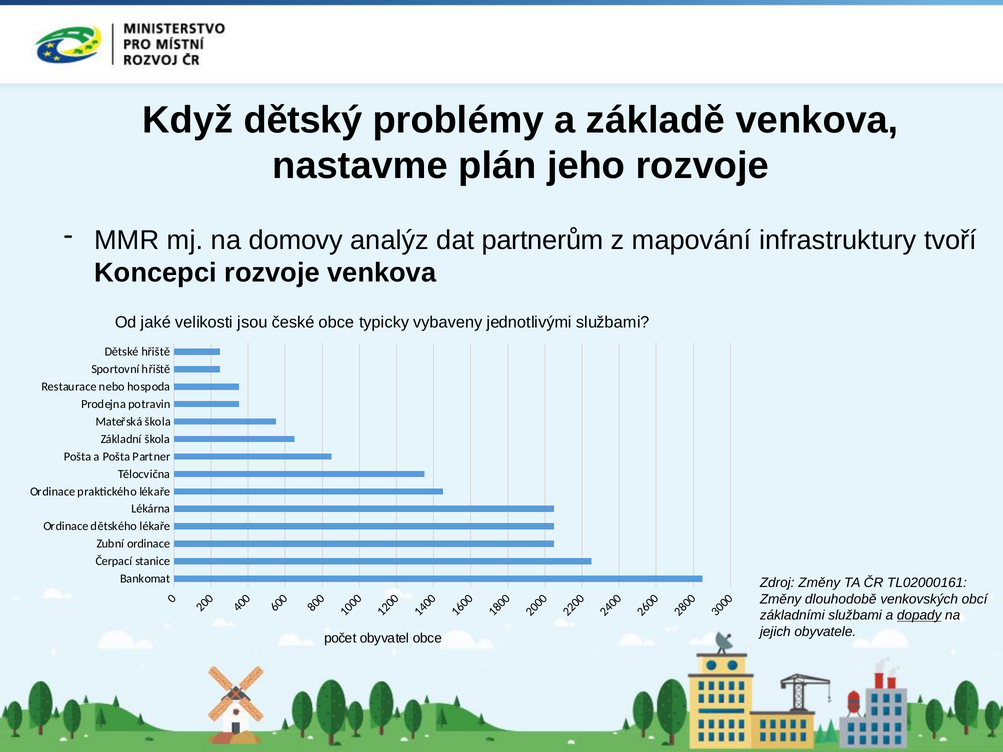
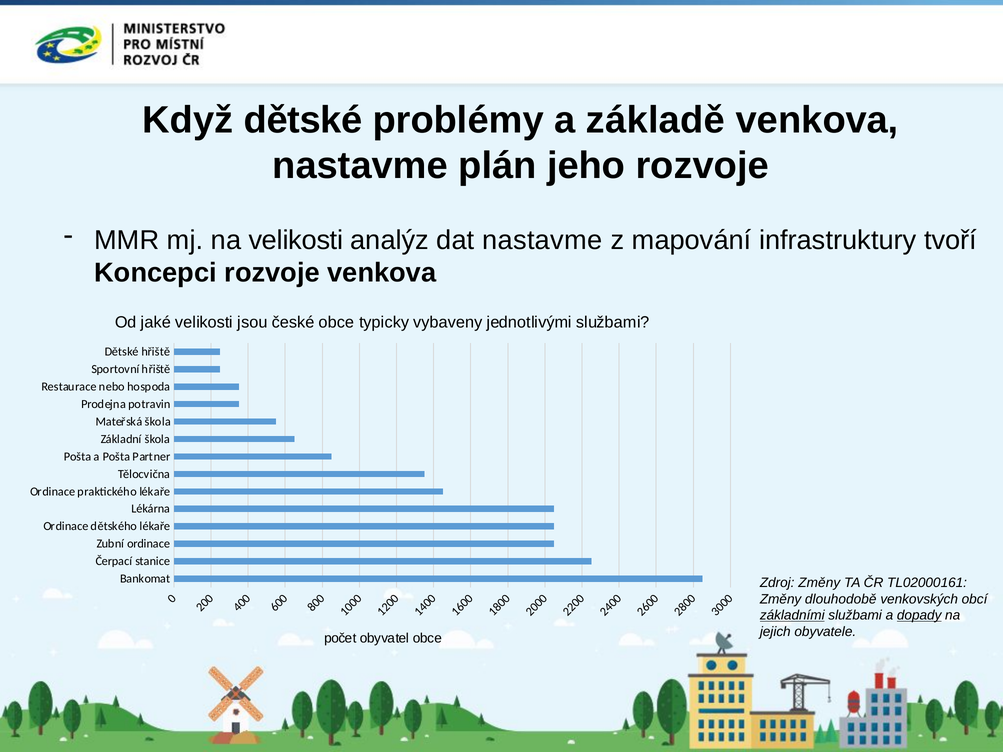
Když dětský: dětský -> dětské (303, 120)
na domovy: domovy -> velikosti (296, 240)
dat partnerům: partnerům -> nastavme (542, 240)
základními underline: none -> present (792, 616)
